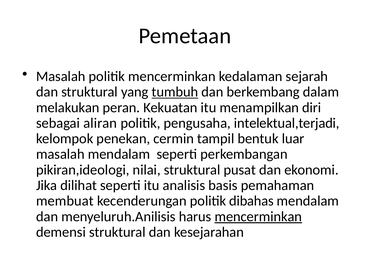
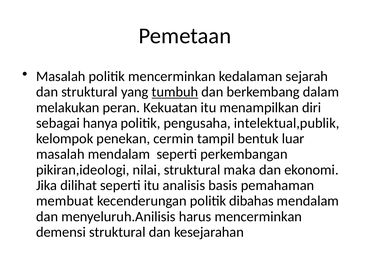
aliran: aliran -> hanya (100, 123)
intelektual,terjadi: intelektual,terjadi -> intelektual,publik (287, 123)
pusat: pusat -> maka (240, 170)
mencerminkan underline: present -> none (258, 216)
